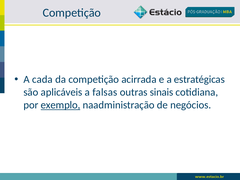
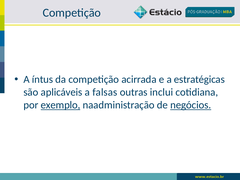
cada: cada -> íntus (42, 79)
sinais: sinais -> inclui (162, 92)
negócios underline: none -> present (191, 105)
